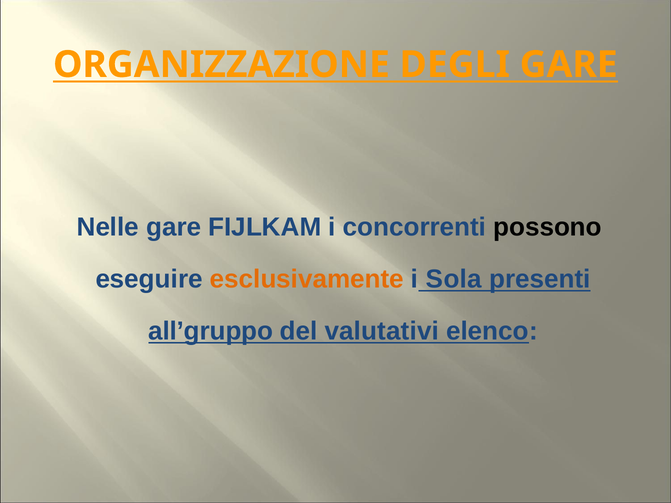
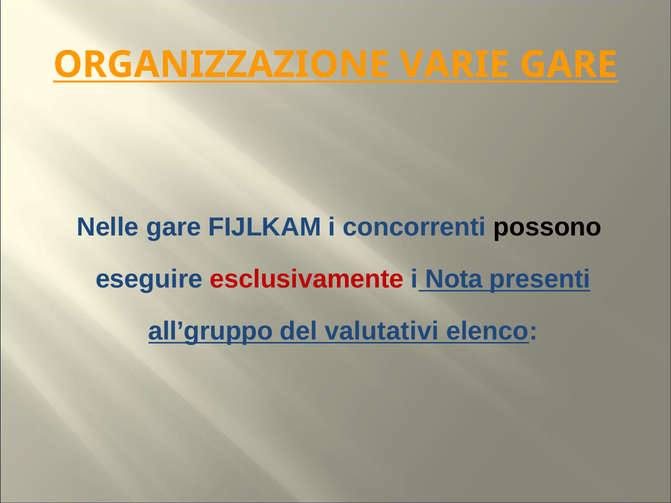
DEGLI: DEGLI -> VARIE (455, 65)
esclusivamente colour: orange -> red (307, 279)
Sola: Sola -> Nota (454, 279)
